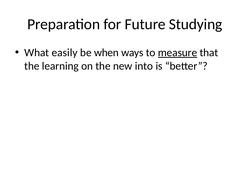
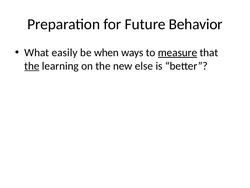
Studying: Studying -> Behavior (196, 24)
the underline: none -> present (32, 66)
into: into -> else (144, 66)
